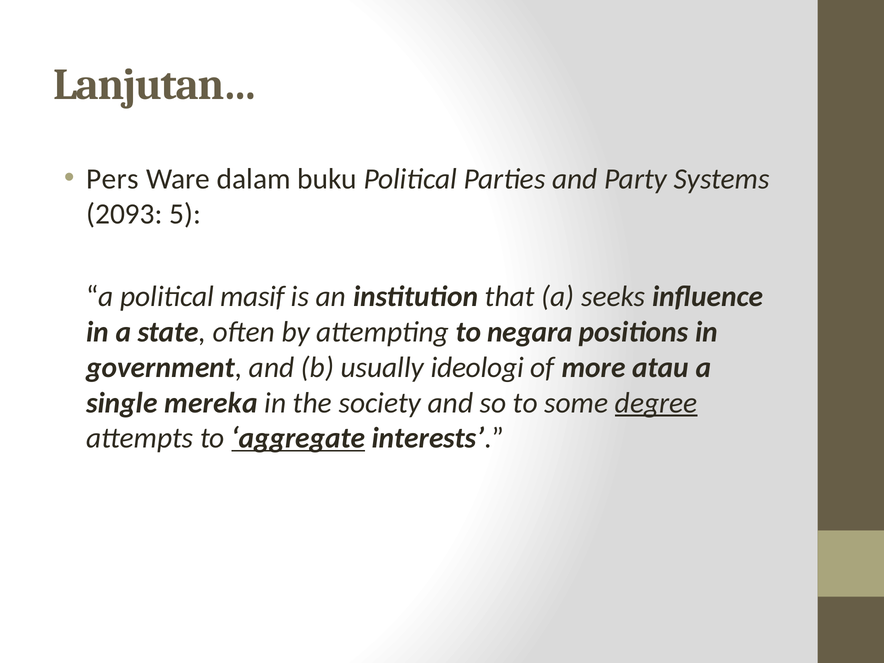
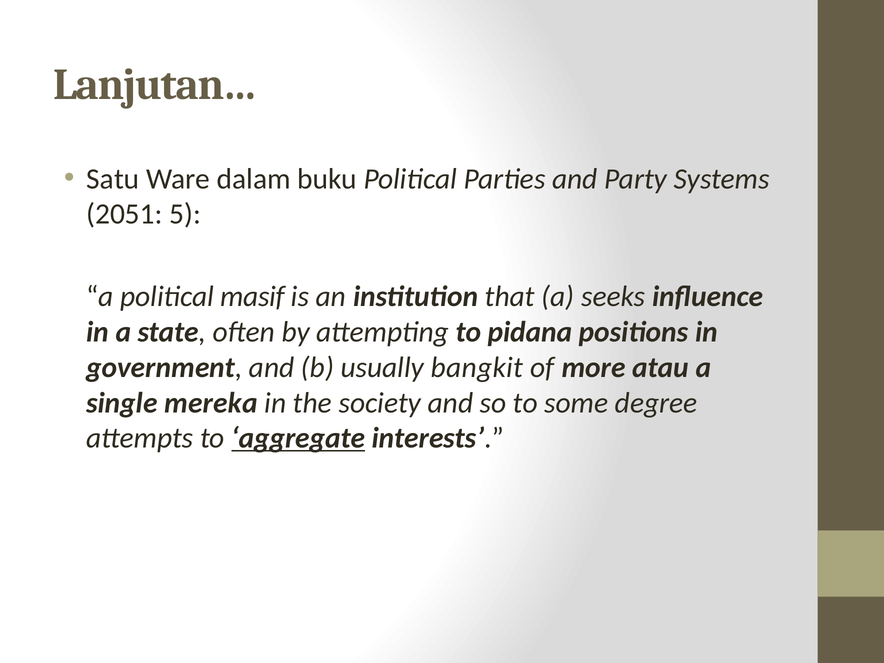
Pers: Pers -> Satu (113, 179)
2093: 2093 -> 2051 (124, 214)
negara: negara -> pidana (530, 332)
ideologi: ideologi -> bangkit (477, 367)
degree underline: present -> none (656, 403)
